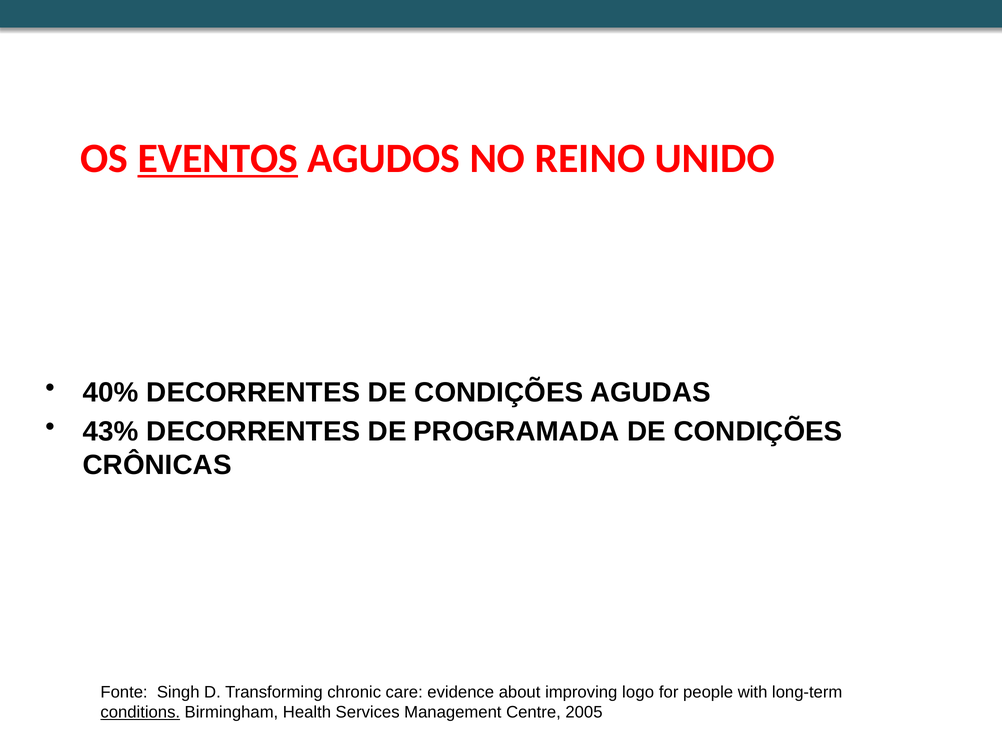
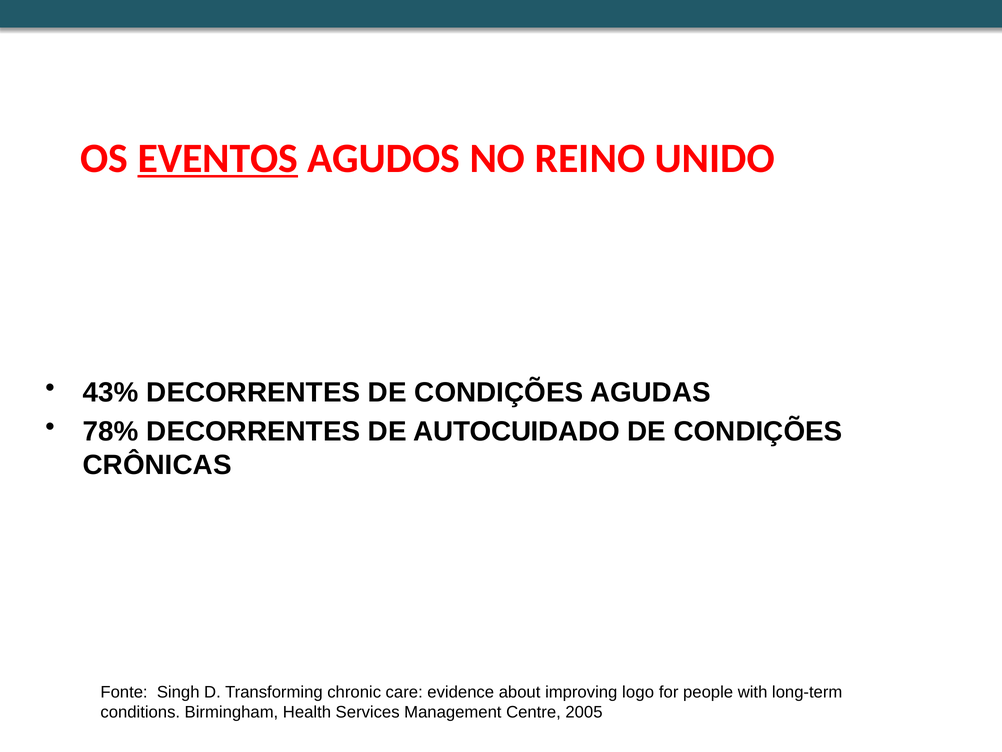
40%: 40% -> 43% (111, 393)
43%: 43% -> 78% (111, 431)
PROGRAMADA: PROGRAMADA -> AUTOCUIDADO (516, 431)
conditions underline: present -> none (140, 712)
